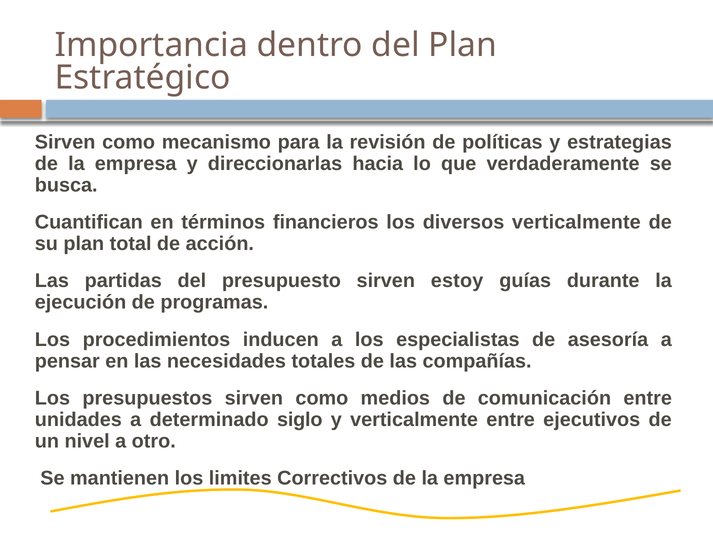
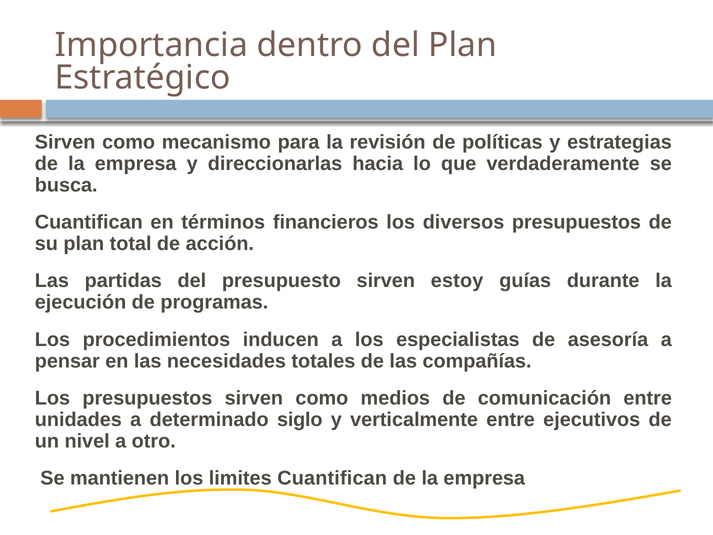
diversos verticalmente: verticalmente -> presupuestos (576, 222)
limites Correctivos: Correctivos -> Cuantifican (332, 478)
